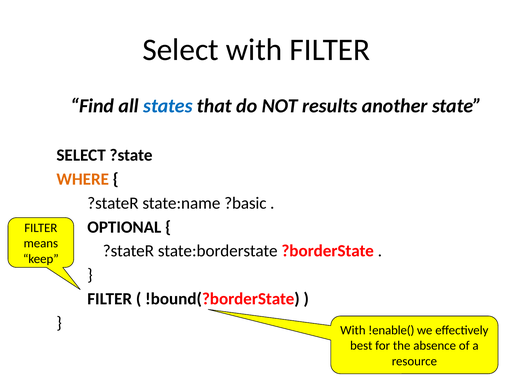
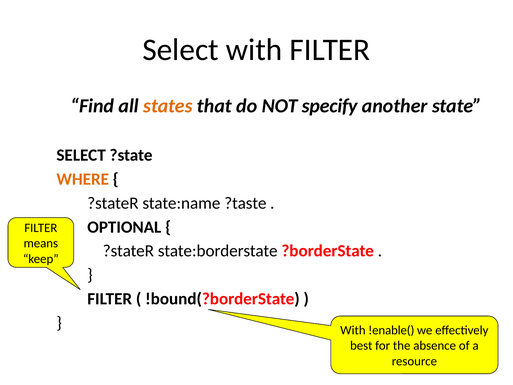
states colour: blue -> orange (168, 106)
results: results -> specify (330, 106)
?basic: ?basic -> ?taste (245, 203)
